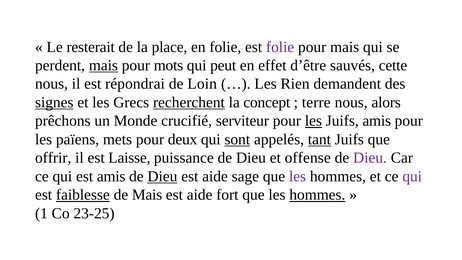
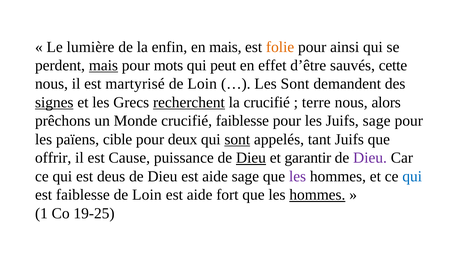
resterait: resterait -> lumière (91, 47)
place: place -> enfin (169, 47)
en folie: folie -> mais (225, 47)
folie colour: purple -> orange (280, 47)
pour mais: mais -> ainsi (345, 47)
répondrai: répondrai -> martyrisé (135, 84)
Les Rien: Rien -> Sont (295, 84)
la concept: concept -> crucifié (267, 102)
crucifié serviteur: serviteur -> faiblesse (242, 121)
les underline: present -> none (313, 121)
Juifs amis: amis -> sage (377, 121)
mets: mets -> cible (118, 139)
tant underline: present -> none (319, 139)
Laisse: Laisse -> Cause (129, 158)
Dieu underline: none -> present (251, 158)
offense: offense -> garantir (308, 158)
est amis: amis -> deus (111, 176)
Dieu underline: present -> none (162, 176)
qui colour: purple -> blue (412, 176)
faiblesse underline: present -> none (83, 195)
Mais: Mais -> Loin (147, 195)
23-25: 23-25 -> 19-25 (94, 213)
